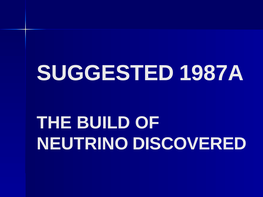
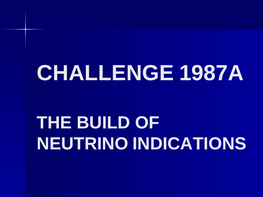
SUGGESTED: SUGGESTED -> CHALLENGE (105, 73)
DISCOVERED: DISCOVERED -> INDICATIONS (189, 144)
